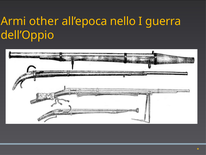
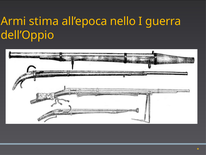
other: other -> stima (44, 21)
